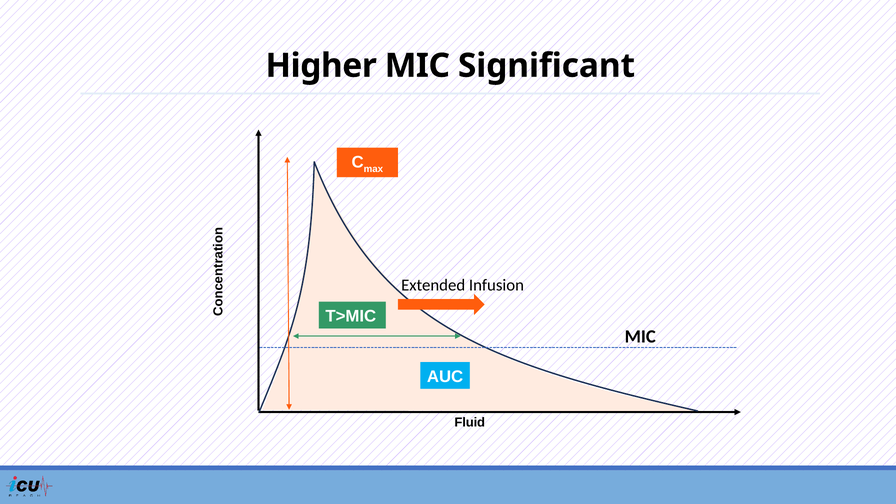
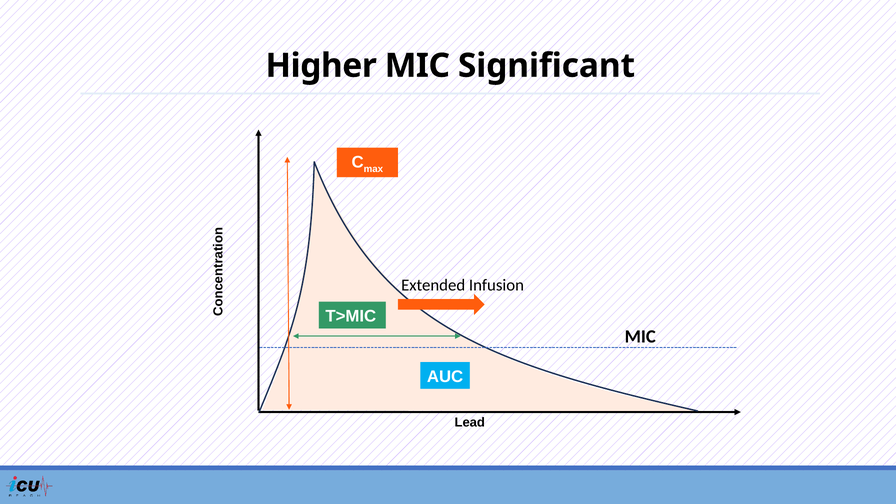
Fluid: Fluid -> Lead (470, 422)
